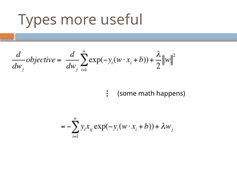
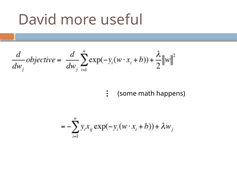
Types: Types -> David (37, 20)
